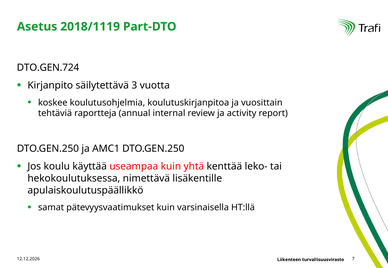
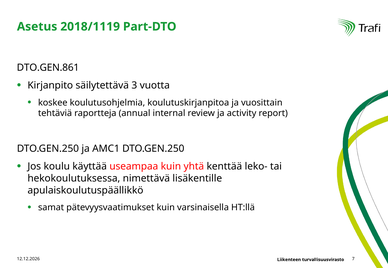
DTO.GEN.724: DTO.GEN.724 -> DTO.GEN.861 (48, 68)
